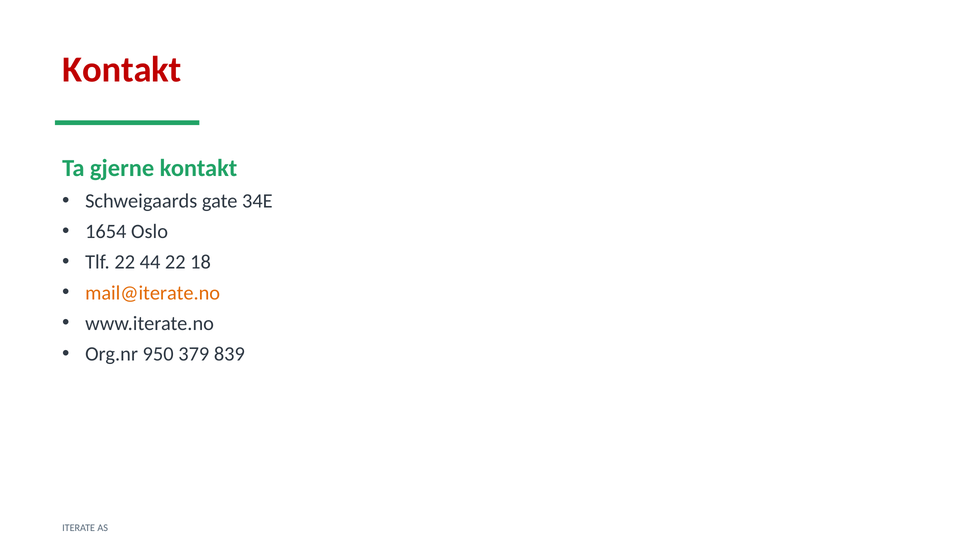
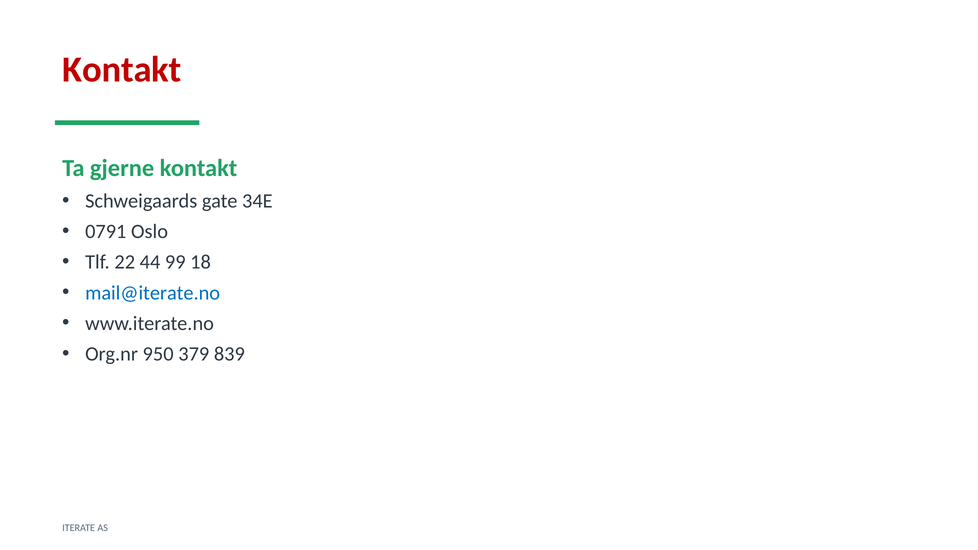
1654: 1654 -> 0791 (106, 232)
44 22: 22 -> 99 (175, 262)
mail@iterate.no colour: orange -> blue (153, 293)
